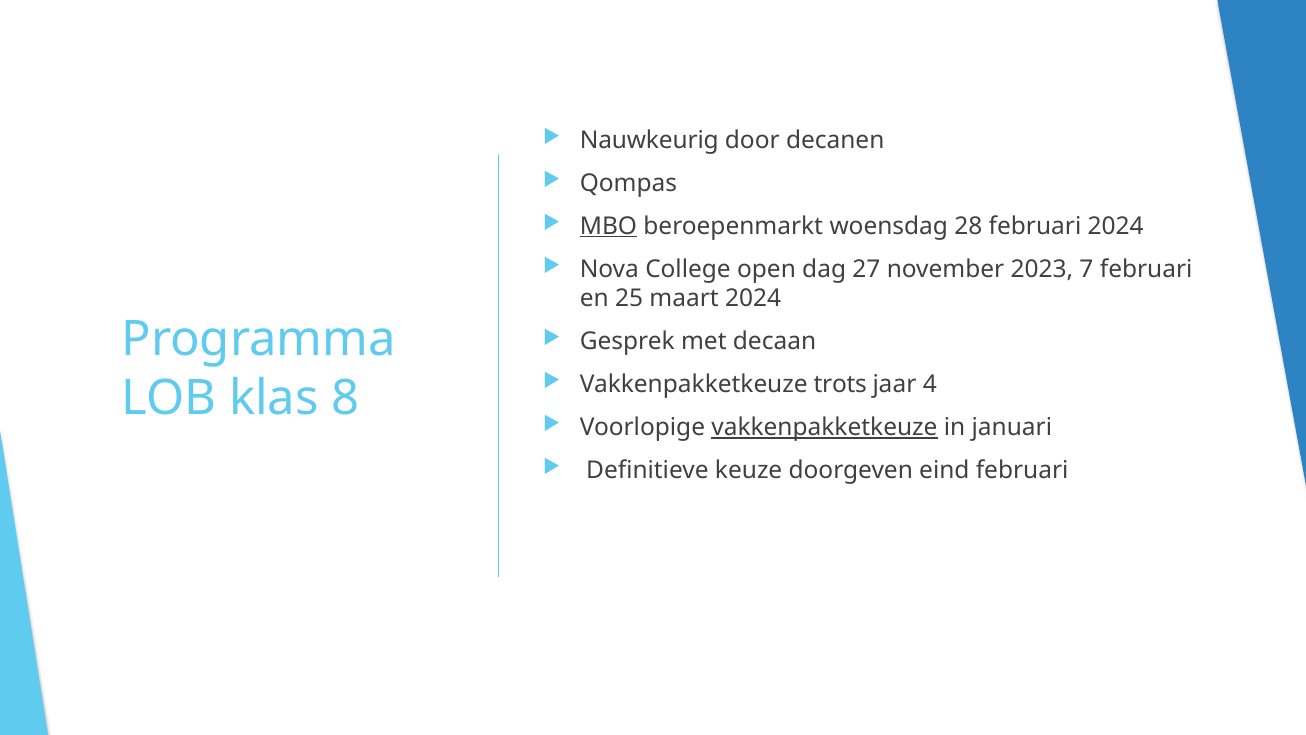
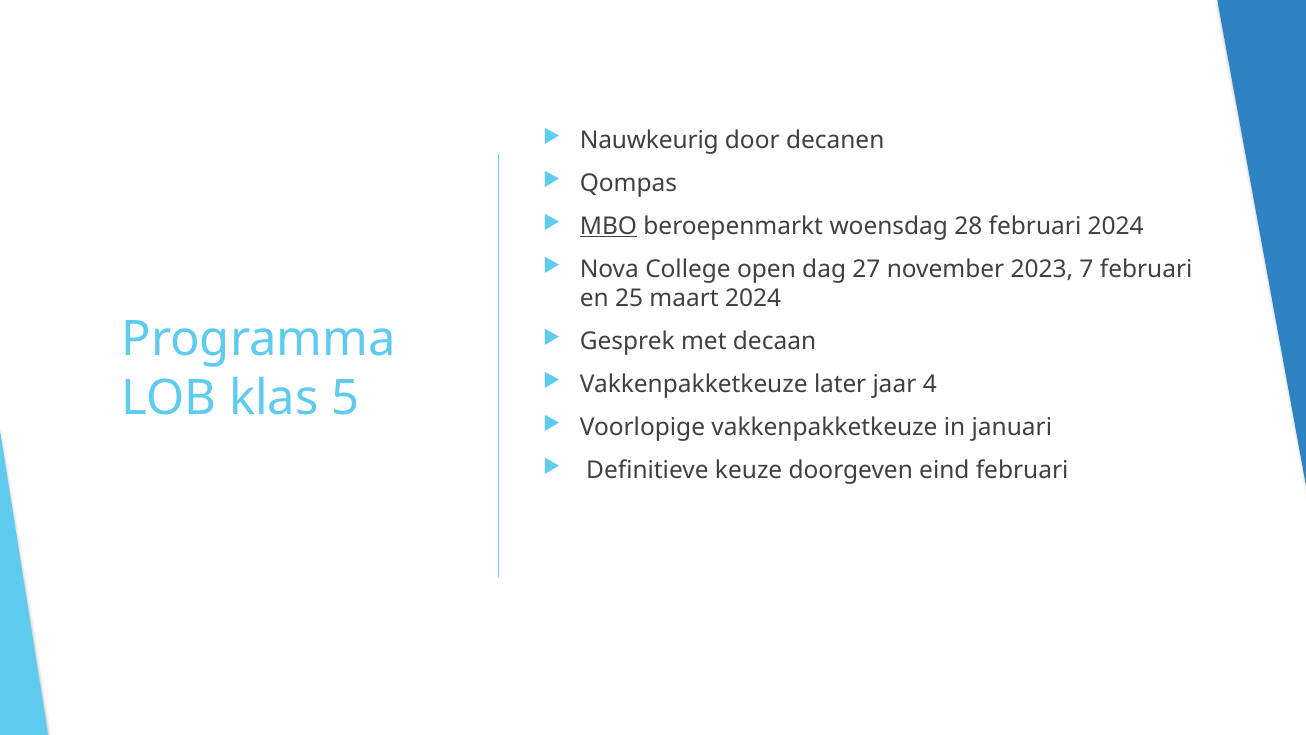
trots: trots -> later (840, 384)
8: 8 -> 5 (345, 398)
vakkenpakketkeuze underline: present -> none (824, 427)
